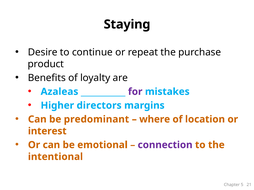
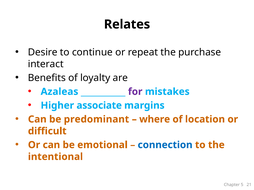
Staying: Staying -> Relates (127, 24)
product: product -> interact (46, 64)
directors: directors -> associate (99, 106)
interest: interest -> difficult (47, 131)
connection colour: purple -> blue (165, 145)
